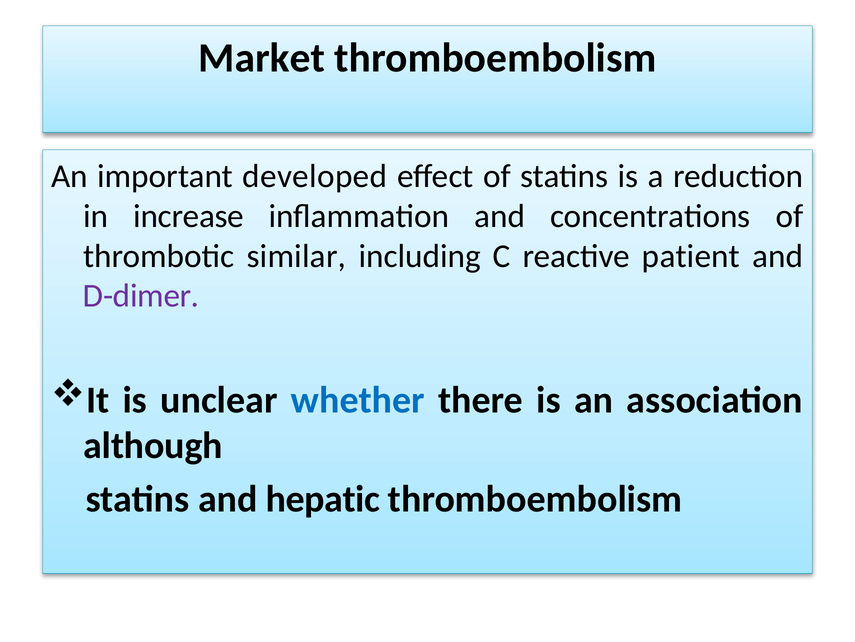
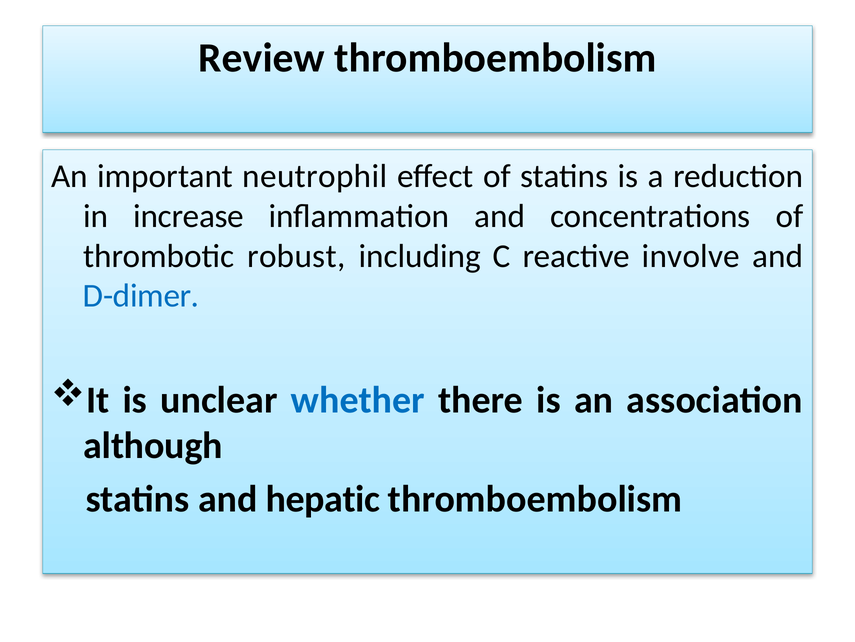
Market: Market -> Review (262, 58)
developed: developed -> neutrophil (315, 176)
similar: similar -> robust (296, 256)
patient: patient -> involve (691, 256)
D-dimer colour: purple -> blue (141, 296)
